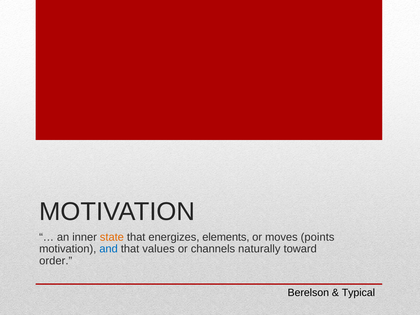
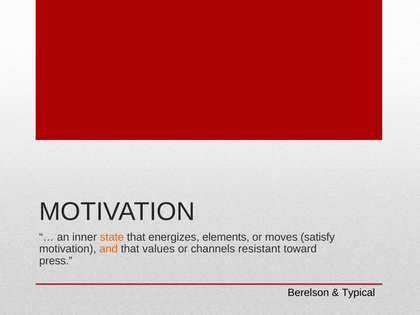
points: points -> satisfy (318, 237)
and colour: blue -> orange (109, 249)
naturally: naturally -> resistant (259, 249)
order: order -> press (56, 261)
